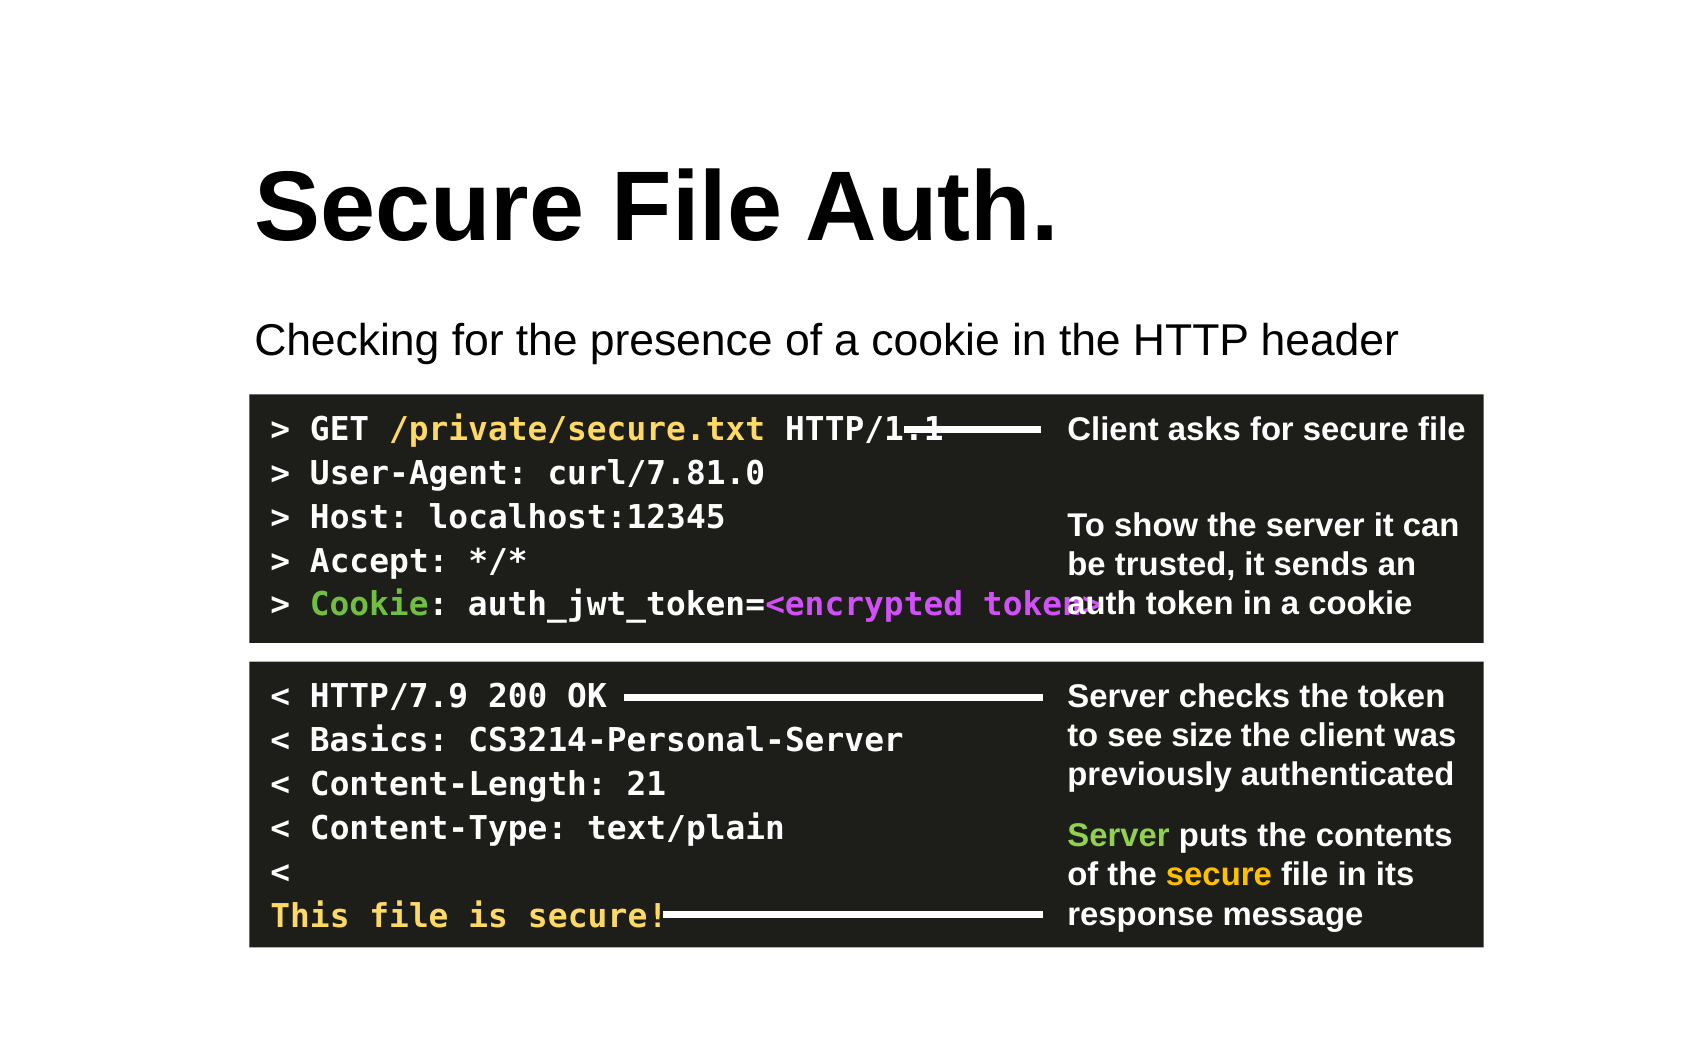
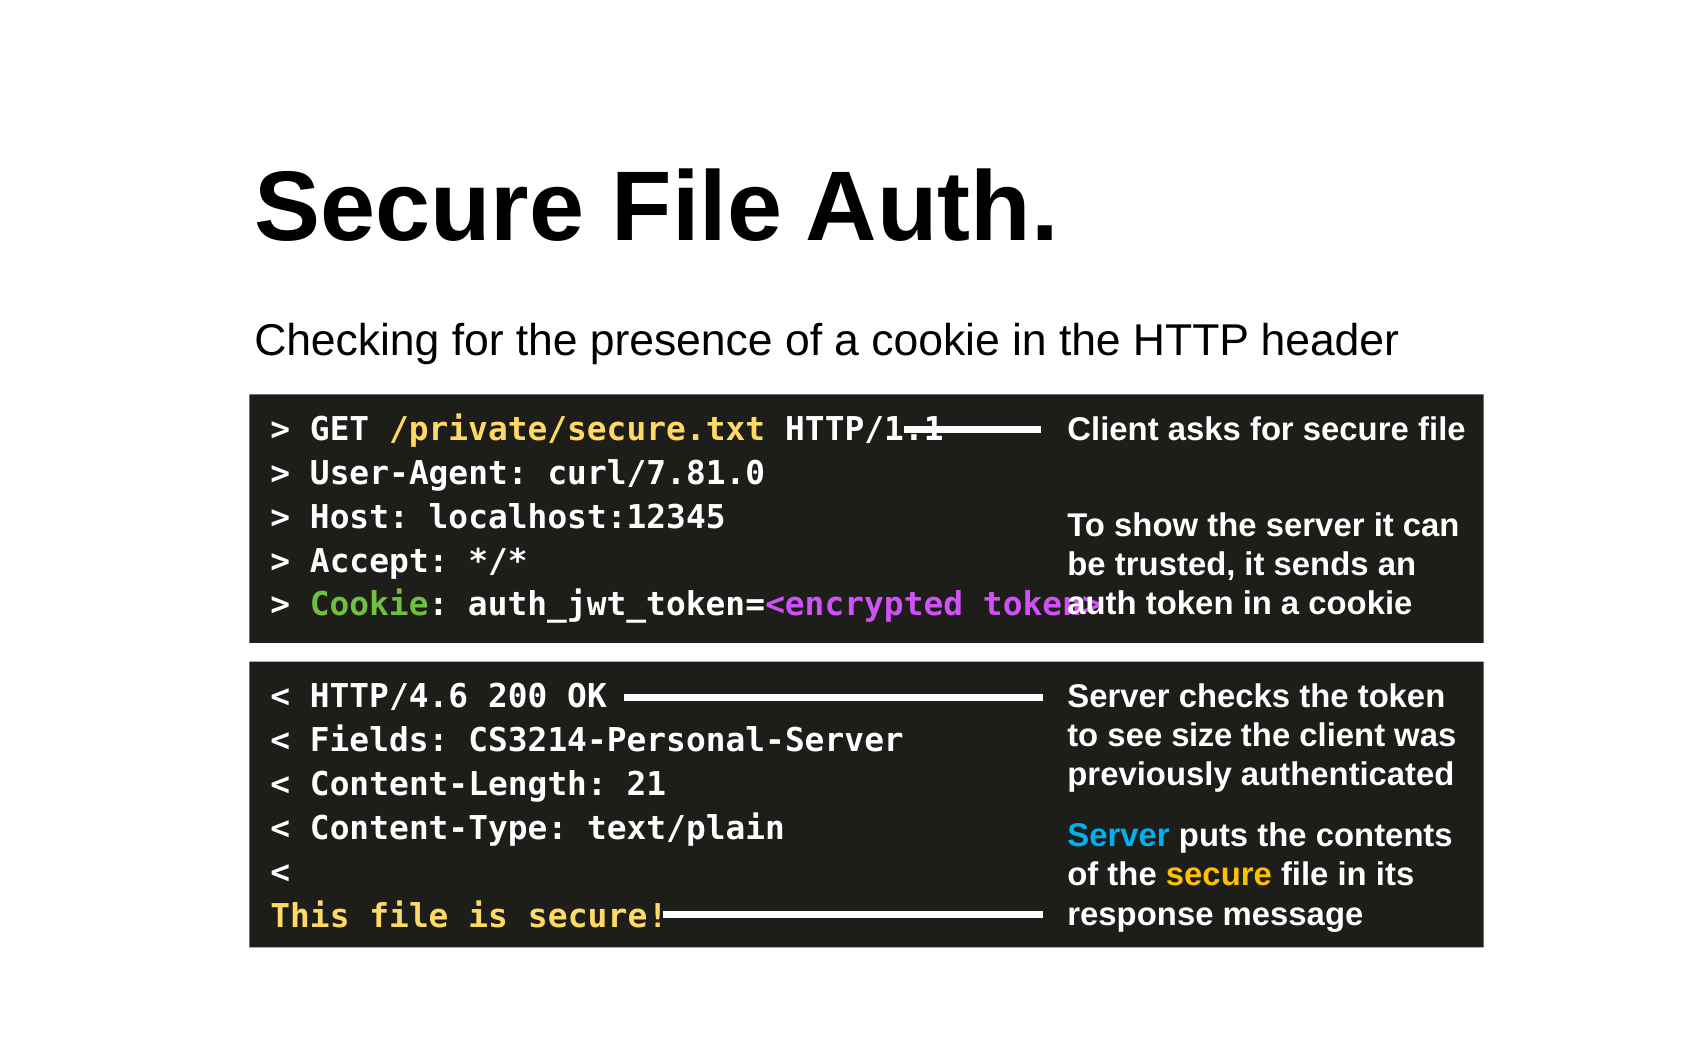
HTTP/7.9: HTTP/7.9 -> HTTP/4.6 (389, 697)
Basics: Basics -> Fields (379, 741)
Server colour: light green -> light blue (1119, 835)
